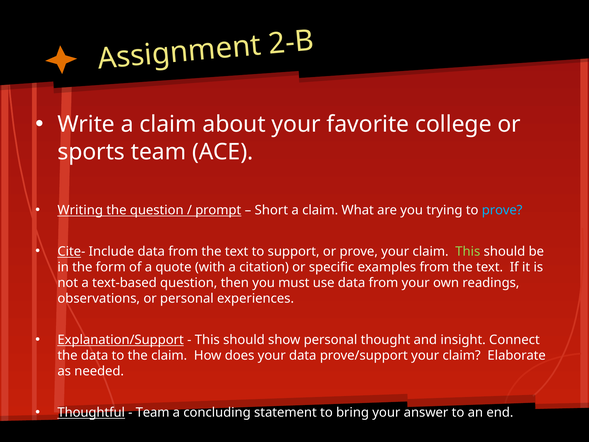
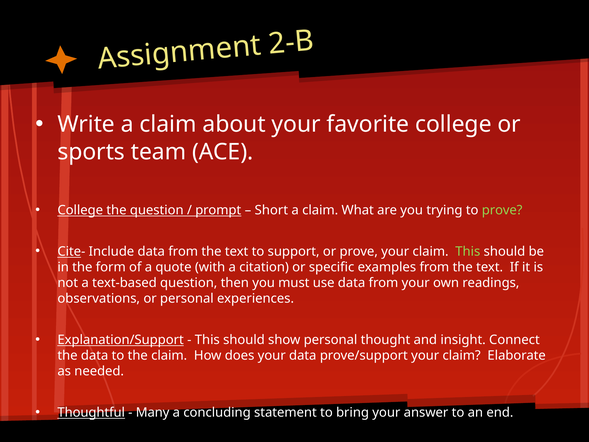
Writing: Writing -> College (80, 210)
prove colour: light blue -> light green (502, 210)
Team: Team -> Many (153, 412)
